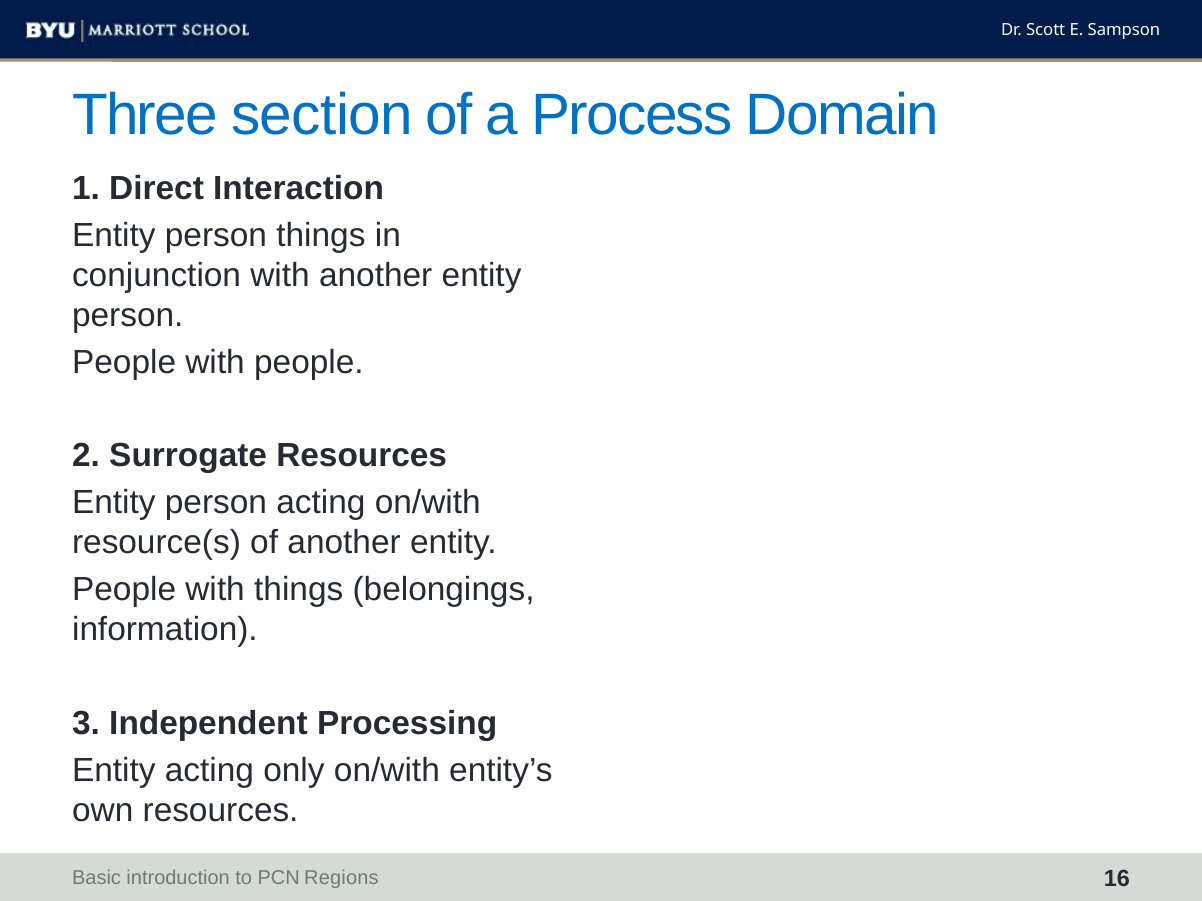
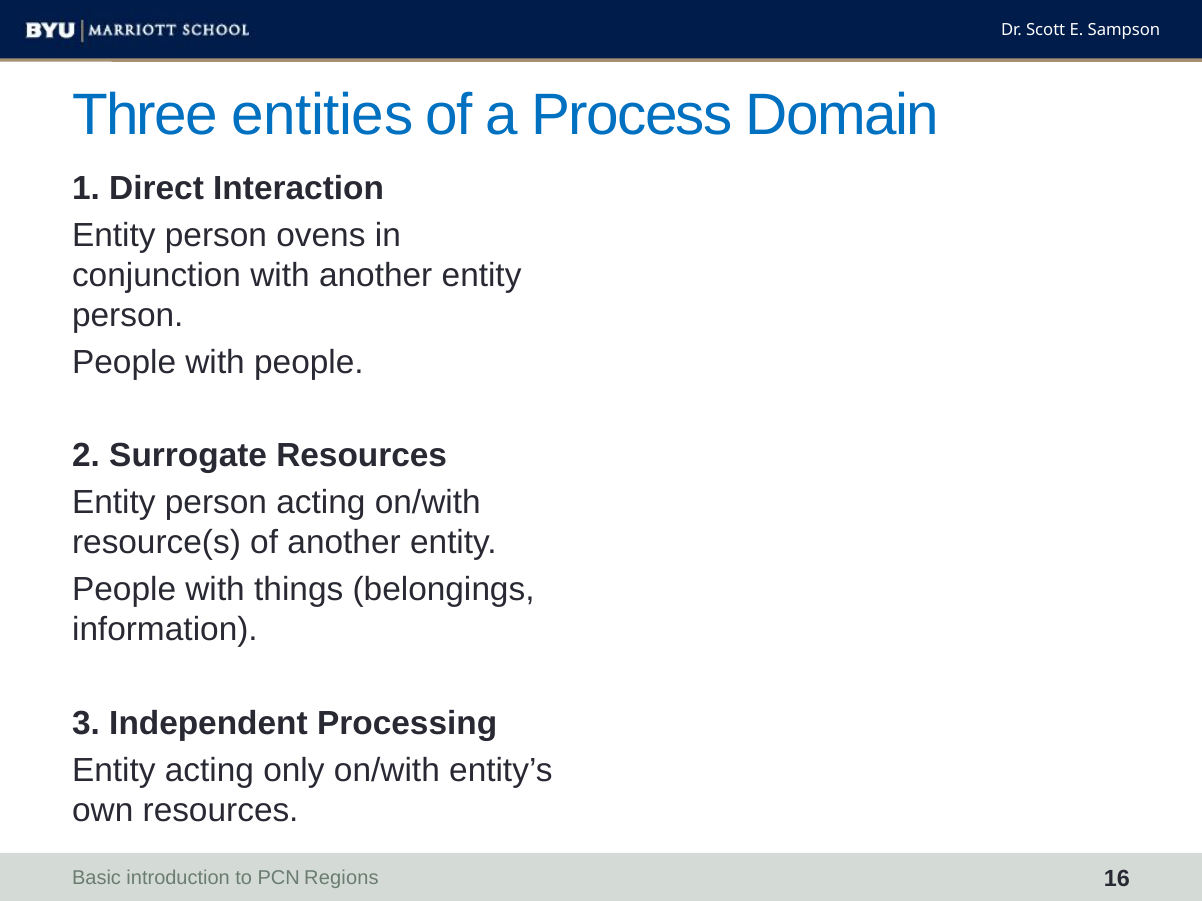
section: section -> entities (322, 115)
person things: things -> ovens (321, 236)
